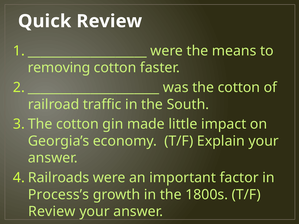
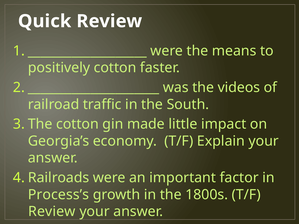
removing: removing -> positively (59, 68)
the cotton: cotton -> videos (239, 88)
